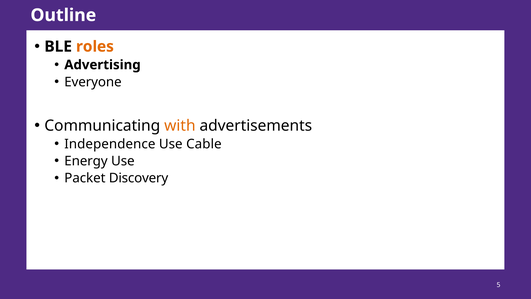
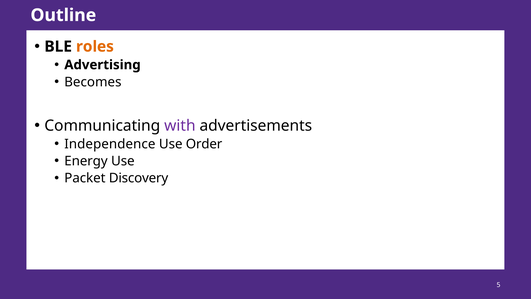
Everyone: Everyone -> Becomes (93, 82)
with colour: orange -> purple (180, 126)
Cable: Cable -> Order (204, 144)
